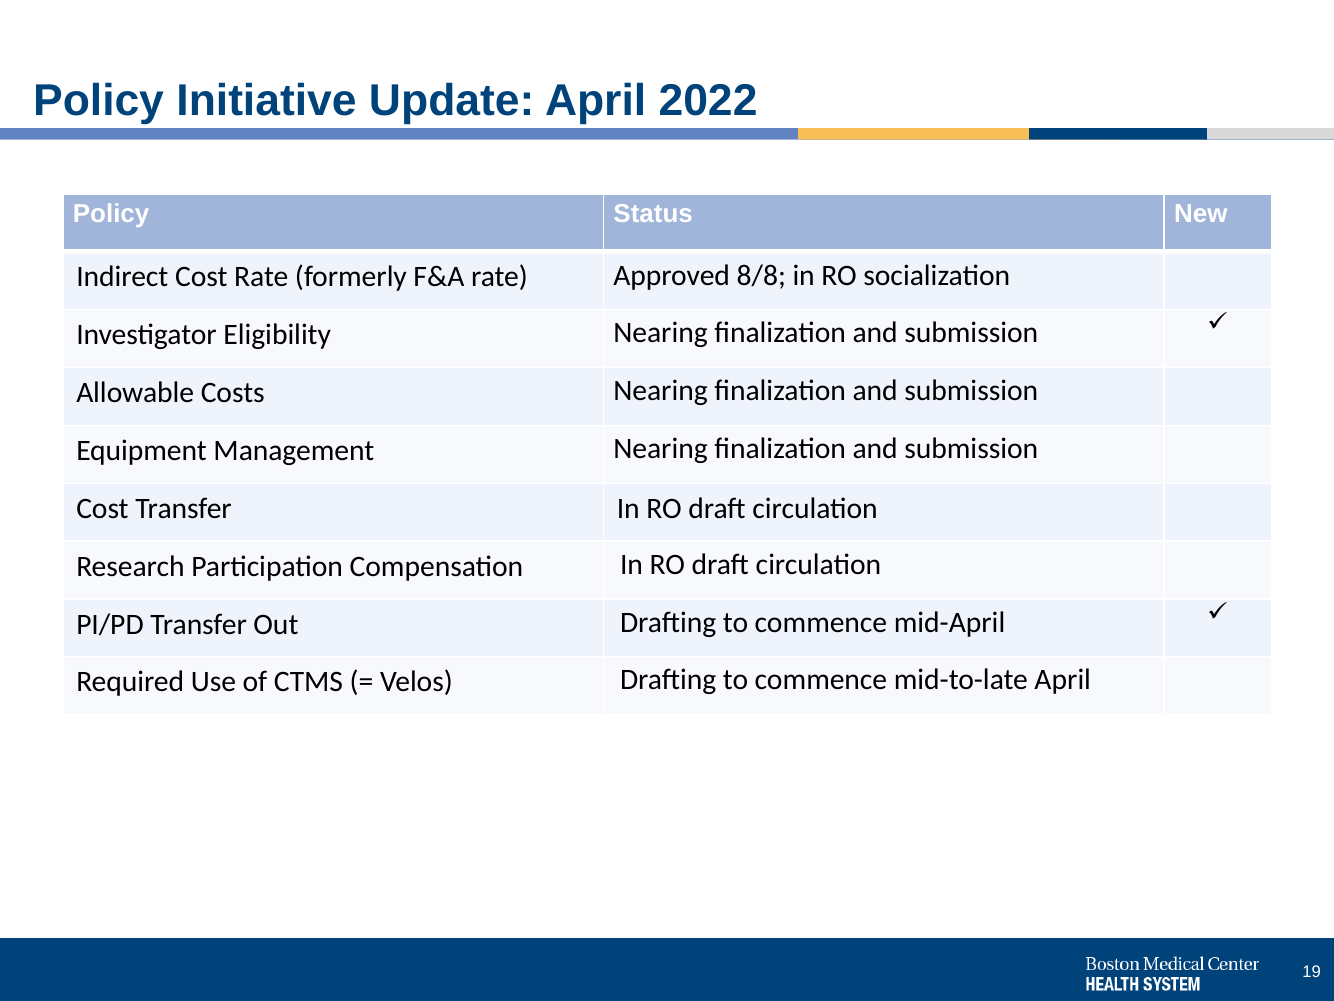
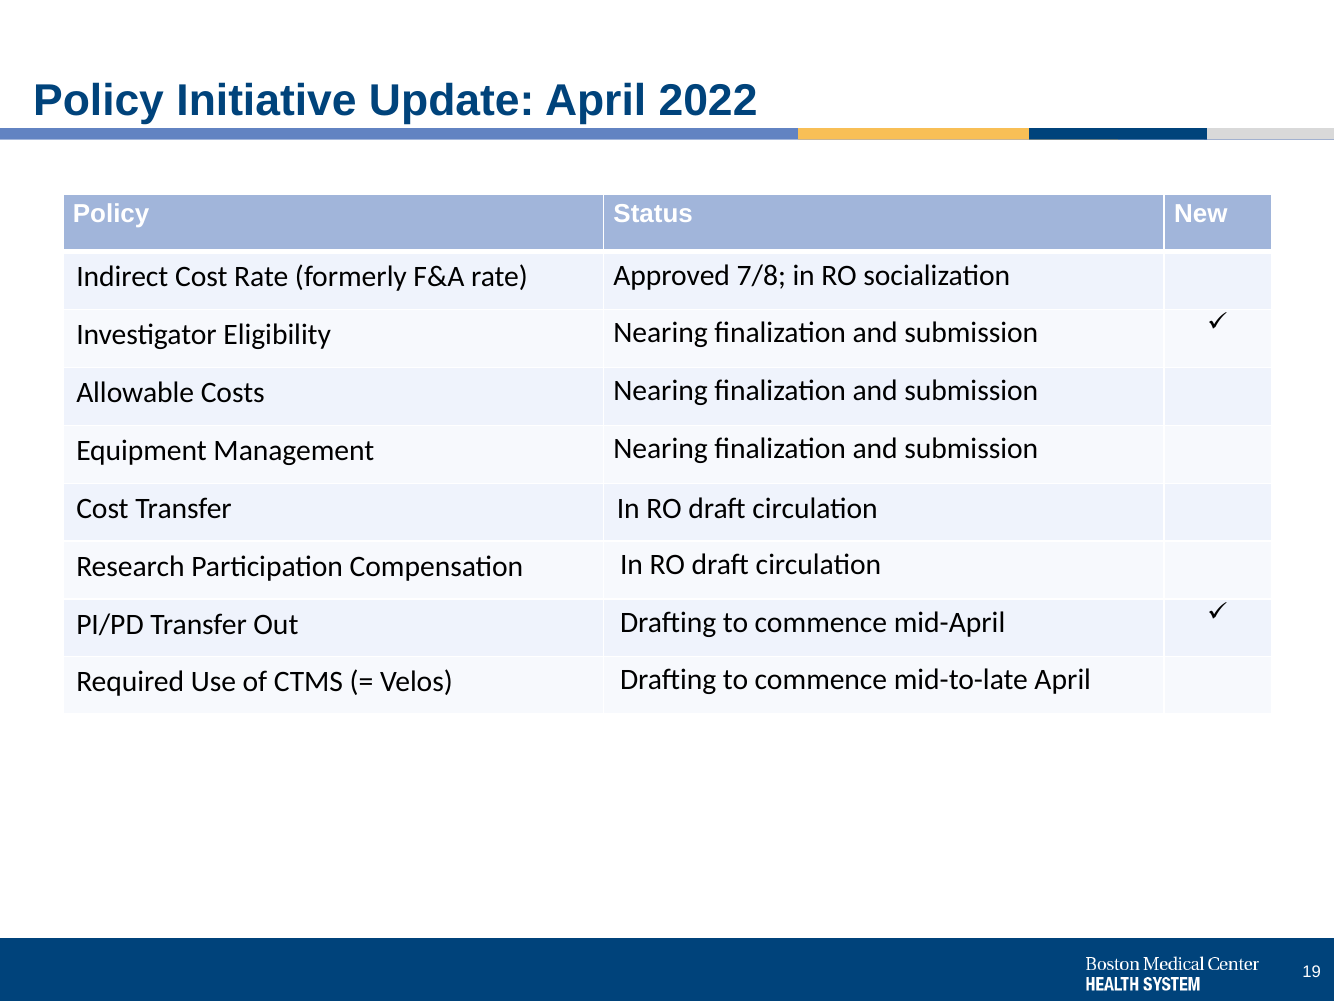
8/8: 8/8 -> 7/8 (761, 275)
